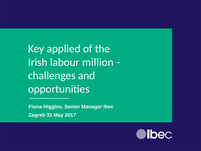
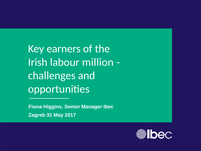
applied: applied -> earners (64, 49)
